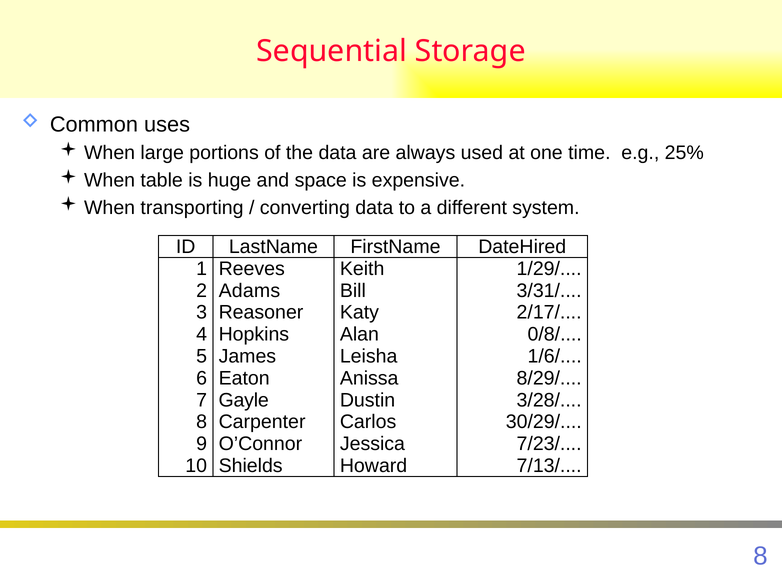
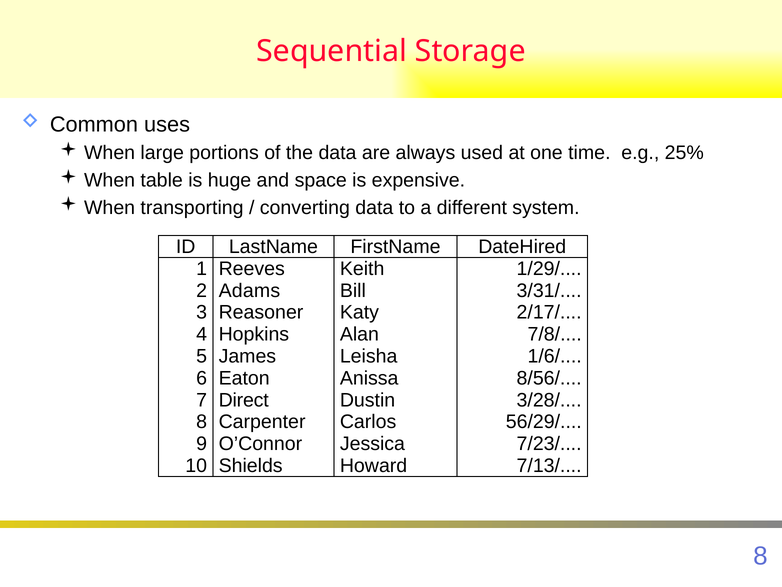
0/8/: 0/8/ -> 7/8/ (555, 334)
8/29/: 8/29/ -> 8/56/ (549, 378)
Gayle: Gayle -> Direct (244, 400)
30/29/: 30/29/ -> 56/29/ (544, 422)
